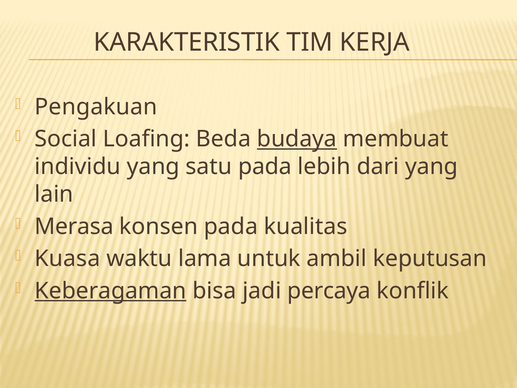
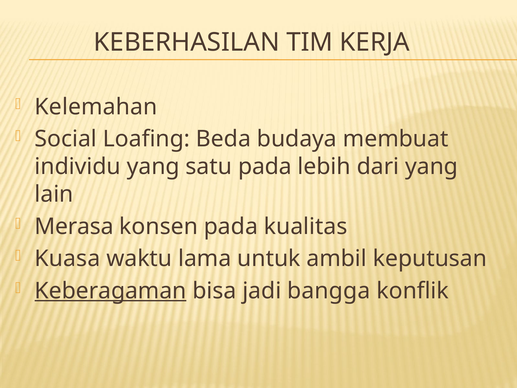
KARAKTERISTIK: KARAKTERISTIK -> KEBERHASILAN (187, 42)
Pengakuan: Pengakuan -> Kelemahan (96, 107)
budaya underline: present -> none (297, 139)
percaya: percaya -> bangga (329, 291)
